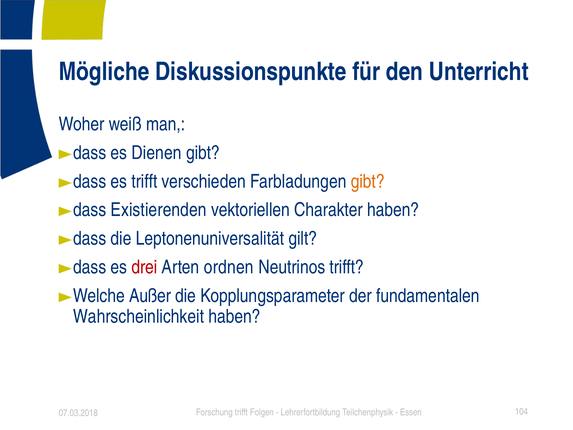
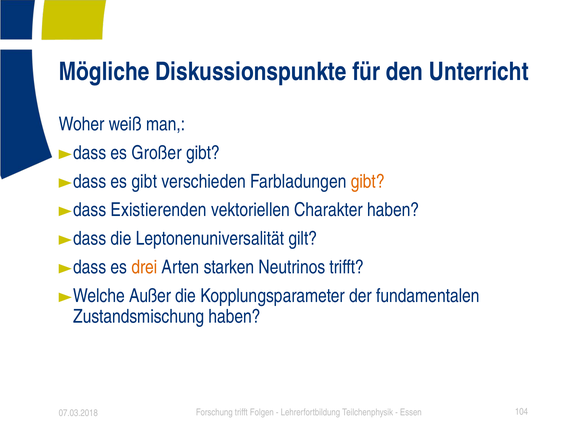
Dienen: Dienen -> Großer (156, 153)
es trifft: trifft -> gibt (144, 181)
drei colour: red -> orange (144, 267)
ordnen: ordnen -> starken (229, 267)
Wahrscheinlichkeit: Wahrscheinlichkeit -> Zustandsmischung (139, 316)
